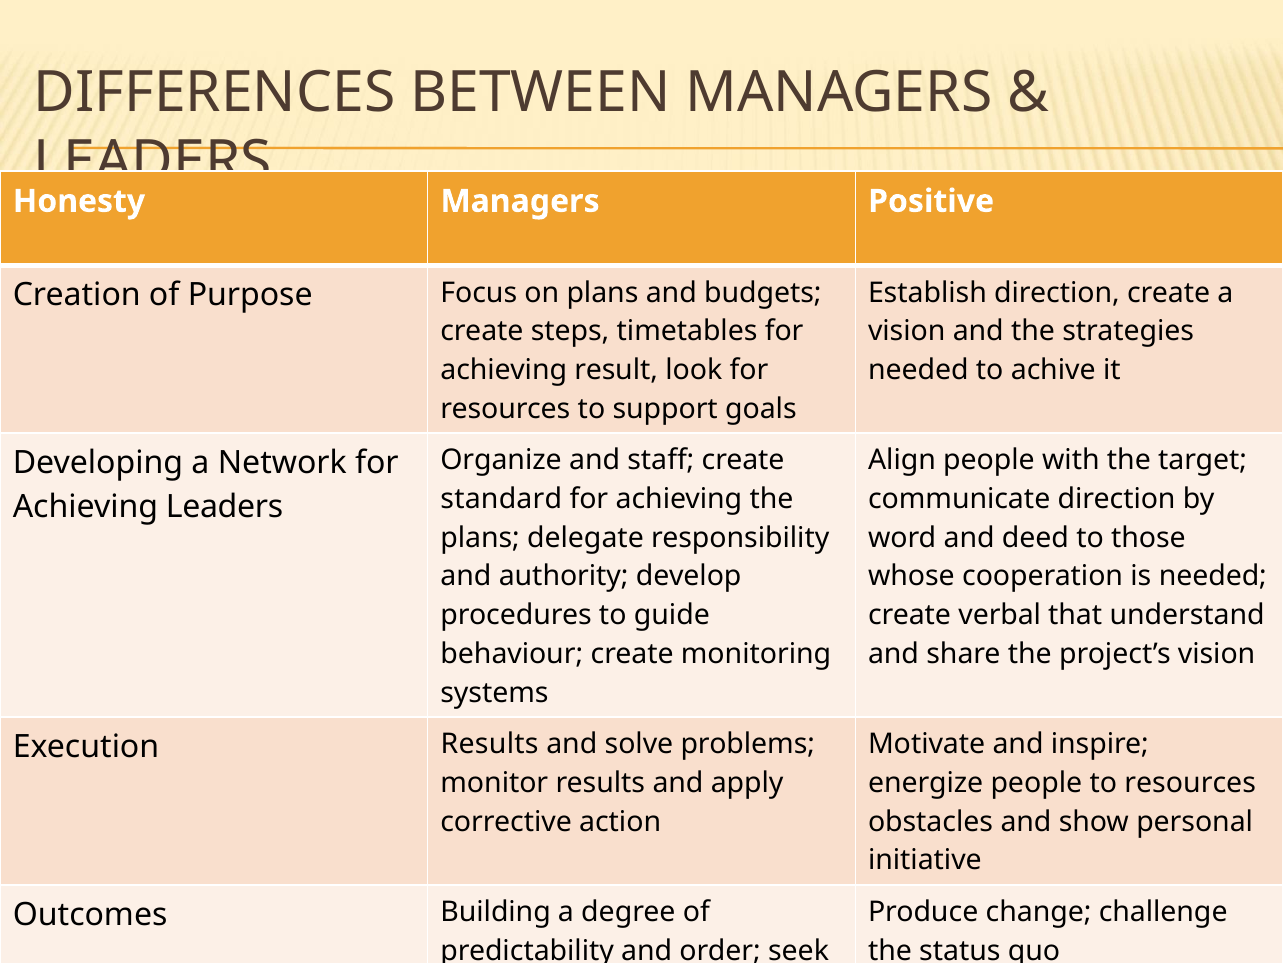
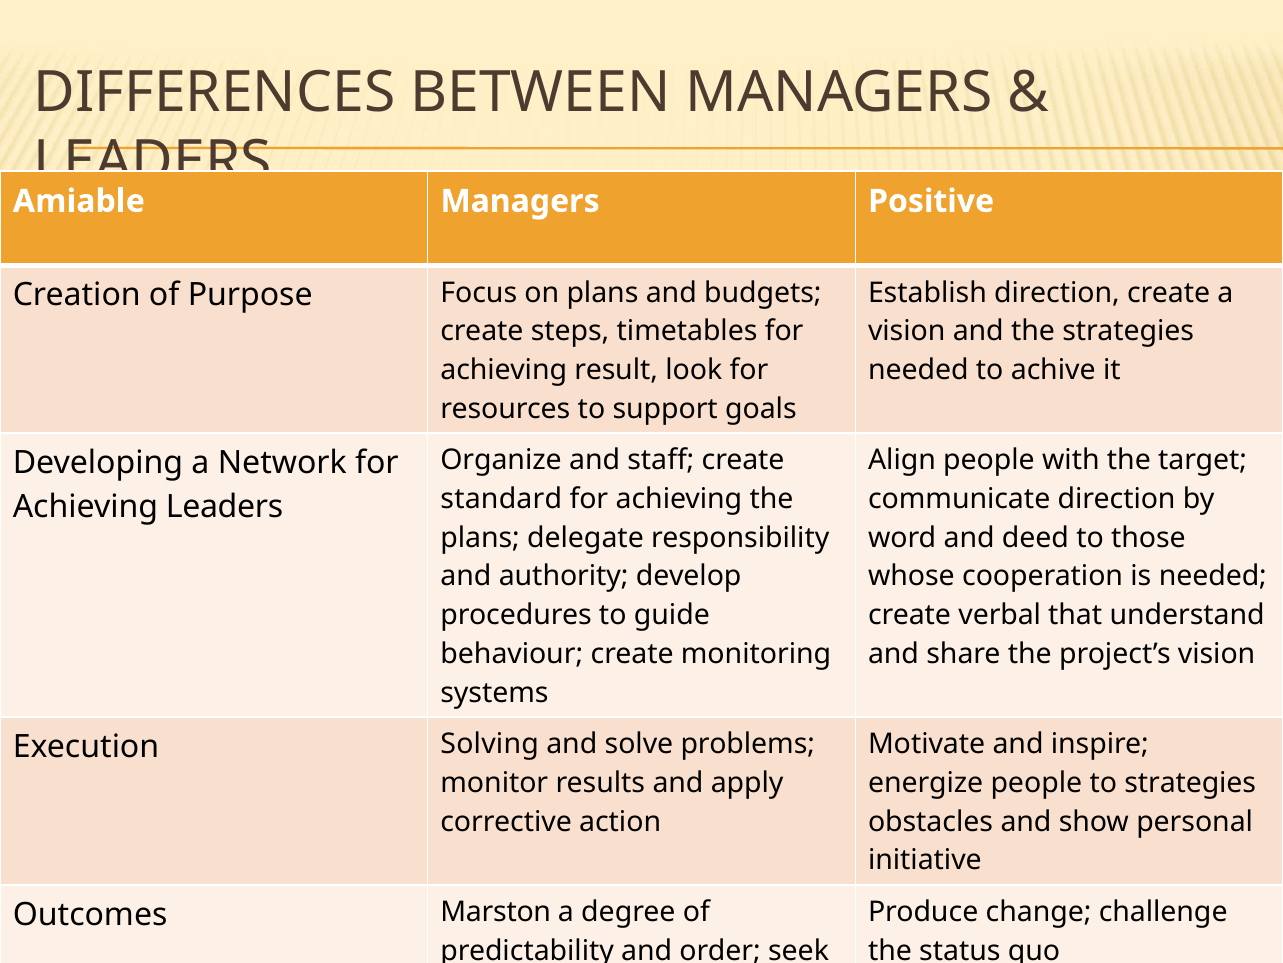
Honesty: Honesty -> Amiable (79, 201)
Execution Results: Results -> Solving (490, 744)
to resources: resources -> strategies (1190, 782)
Building: Building -> Marston (496, 911)
